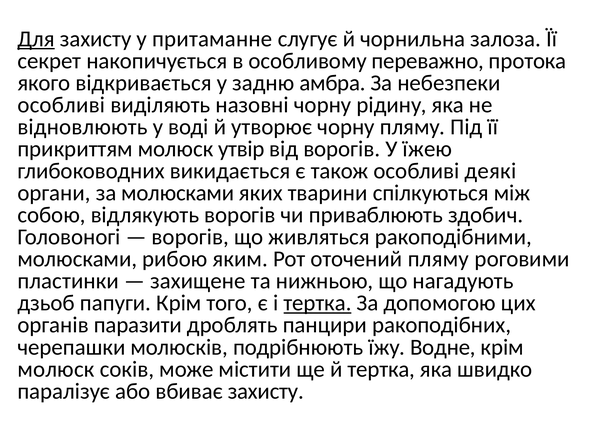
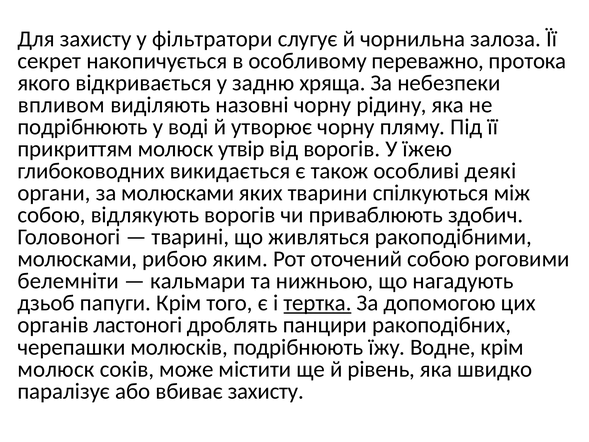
Для underline: present -> none (36, 39)
притаманне: притаманне -> фільтратори (212, 39)
амбра: амбра -> хряща (332, 83)
особливі: особливі -> впливом (61, 105)
відновлюють: відновлюють -> подрібнюють (83, 127)
ворогів: ворогів -> тварині (190, 237)
оточений пляму: пляму -> собою (438, 259)
пластинки: пластинки -> белемніти (68, 281)
захищене: захищене -> кальмари (198, 281)
паразити: паразити -> ластоногі (138, 325)
й тертка: тертка -> рівень (381, 369)
